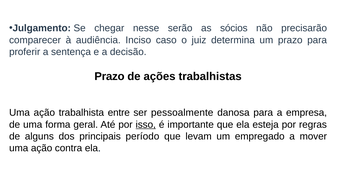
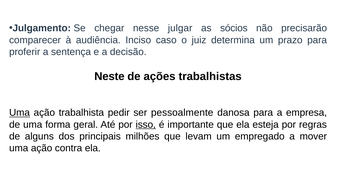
serão: serão -> julgar (180, 28)
Prazo: Prazo -> Neste (109, 76)
Uma underline: none -> present (20, 112)
entre: entre -> pedir (119, 112)
período: período -> milhões (142, 136)
